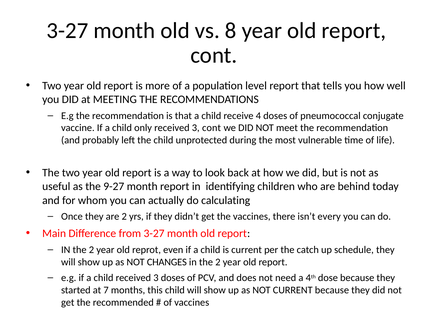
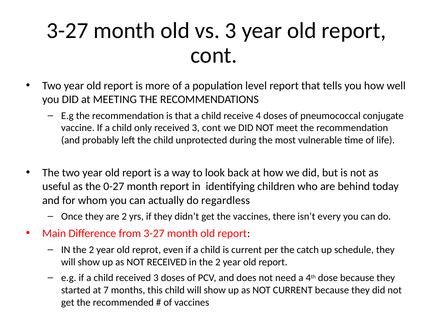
vs 8: 8 -> 3 (231, 31)
9-27: 9-27 -> 0-27 (114, 186)
calculating: calculating -> regardless (226, 200)
NOT CHANGES: CHANGES -> RECEIVED (167, 262)
